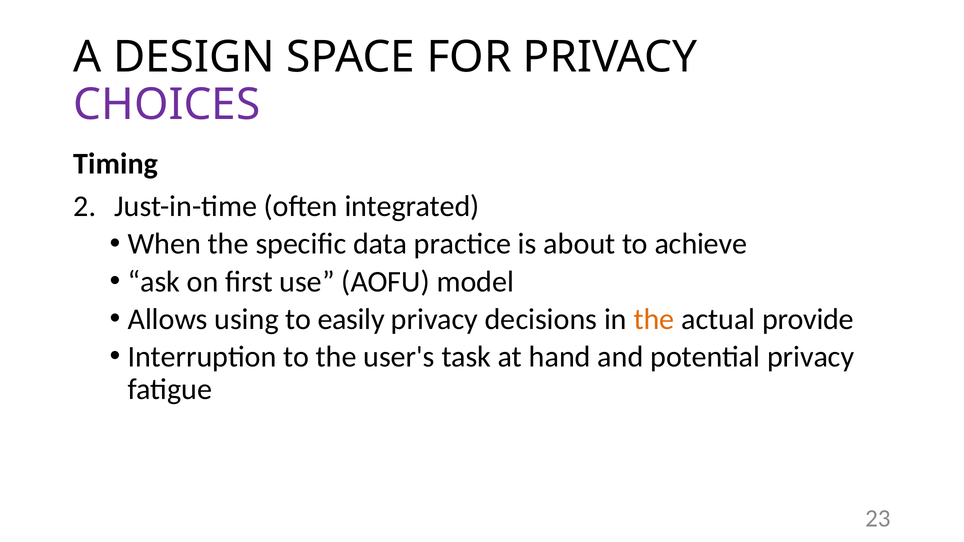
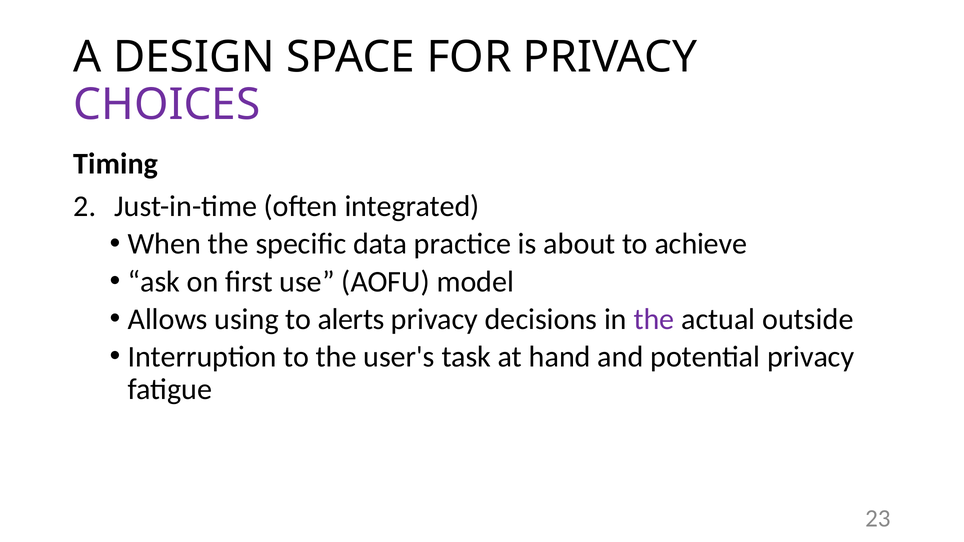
easily: easily -> alerts (351, 319)
the colour: orange -> purple (654, 319)
provide: provide -> outside (808, 319)
